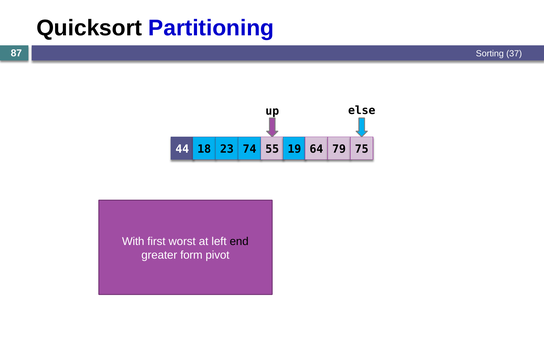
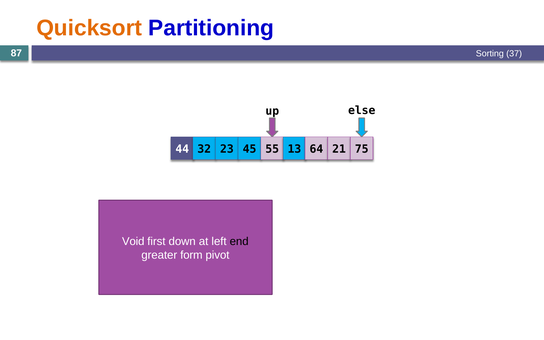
Quicksort colour: black -> orange (89, 28)
18: 18 -> 32 (204, 149)
74: 74 -> 45 (250, 149)
19: 19 -> 13 (294, 149)
79: 79 -> 21 (339, 149)
With: With -> Void (133, 241)
worst: worst -> down (182, 241)
